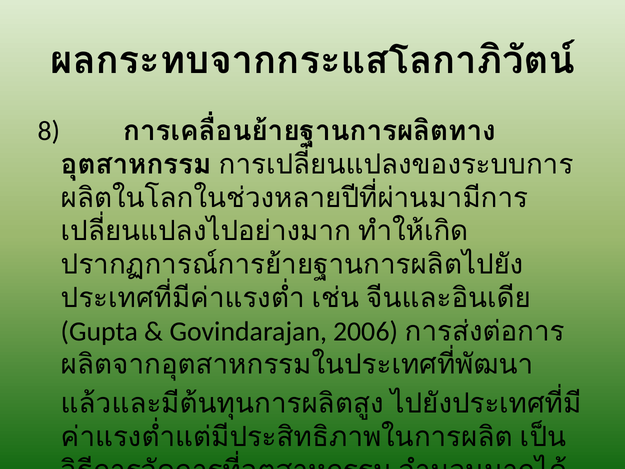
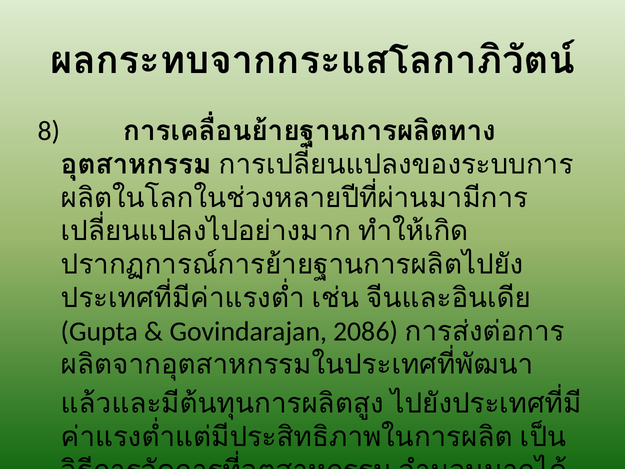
2006: 2006 -> 2086 (366, 331)
